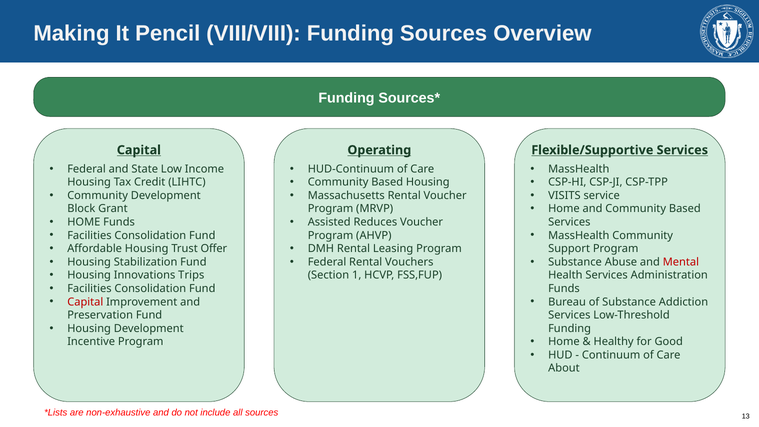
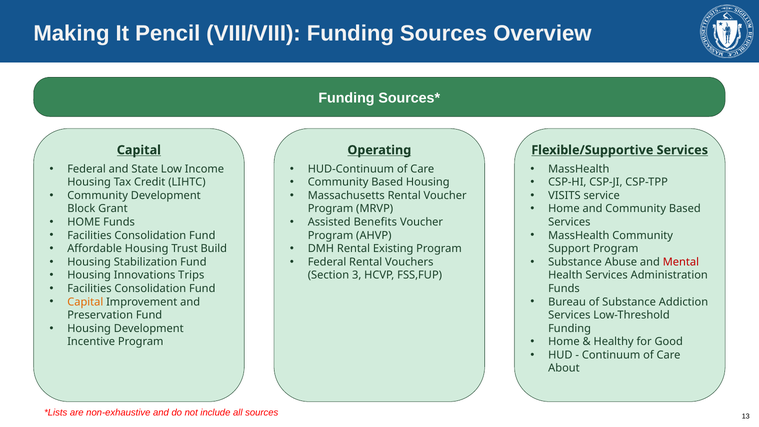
Reduces: Reduces -> Benefits (375, 222)
Offer: Offer -> Build (214, 249)
Leasing: Leasing -> Existing (393, 249)
1: 1 -> 3 (357, 275)
Capital colour: red -> orange (85, 302)
